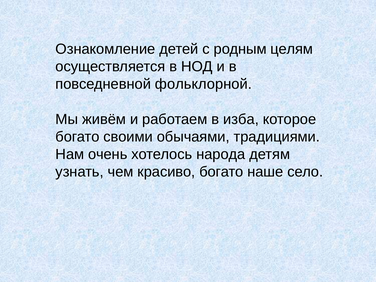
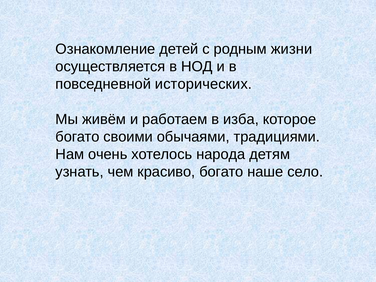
целям: целям -> жизни (292, 49)
фольклорной: фольклорной -> исторических (204, 84)
